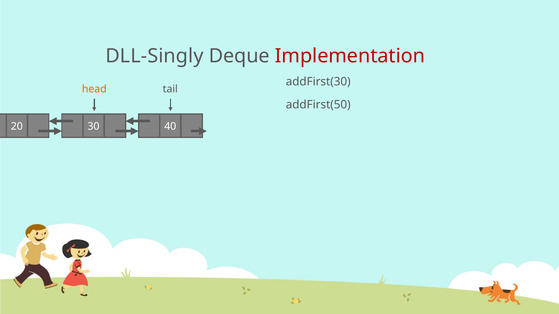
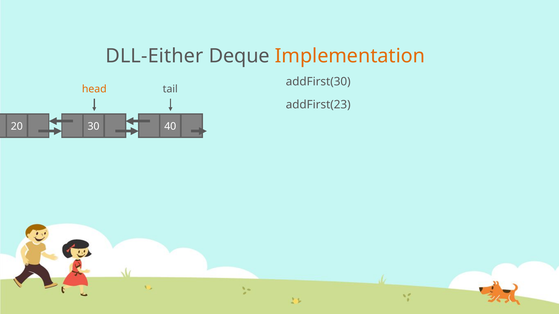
DLL-Singly: DLL-Singly -> DLL-Either (154, 56)
Implementation colour: red -> orange (350, 56)
addFirst(50: addFirst(50 -> addFirst(23 (318, 105)
